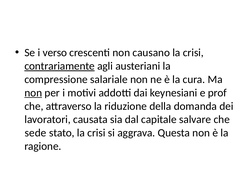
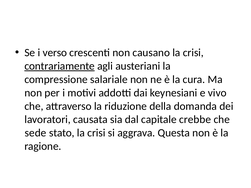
non underline: present -> none (33, 93)
prof: prof -> vivo (217, 93)
salvare: salvare -> crebbe (195, 120)
